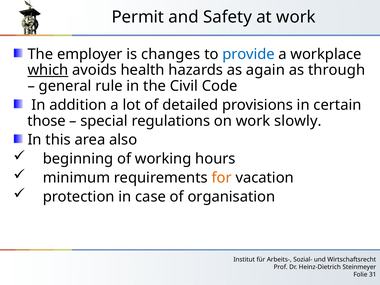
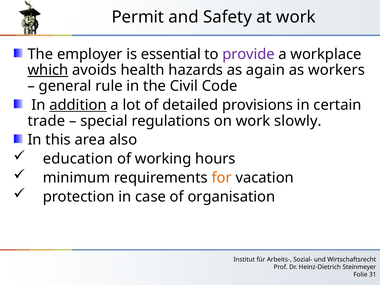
changes: changes -> essential (171, 54)
provide colour: blue -> purple (248, 54)
through: through -> workers (337, 70)
addition underline: none -> present (78, 105)
those: those -> trade (46, 121)
beginning: beginning -> education (78, 159)
